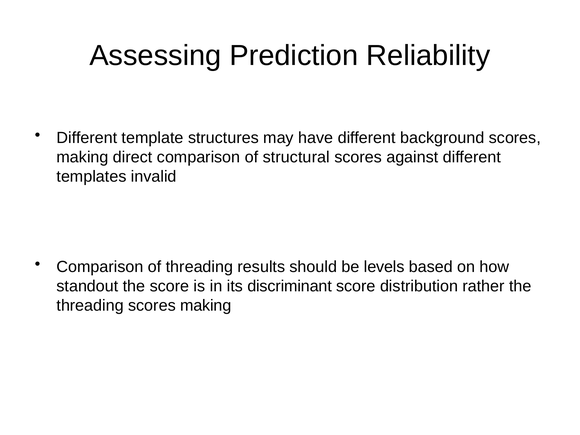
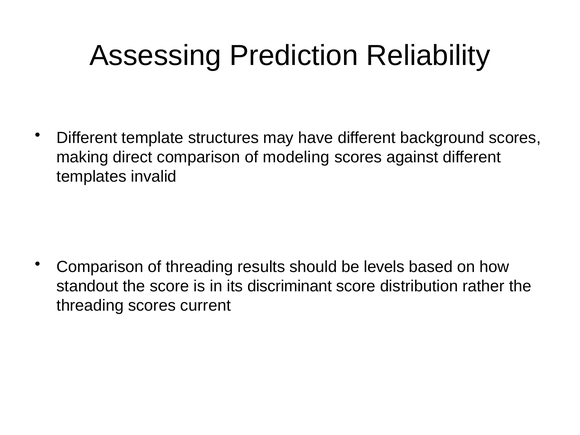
structural: structural -> modeling (296, 157)
threading scores making: making -> current (206, 305)
